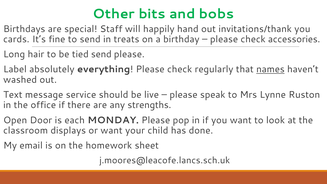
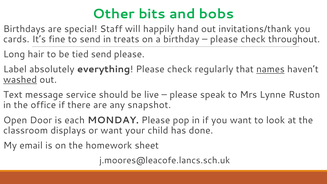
accessories: accessories -> throughout (294, 39)
washed underline: none -> present (20, 80)
strengths: strengths -> snapshot (149, 105)
